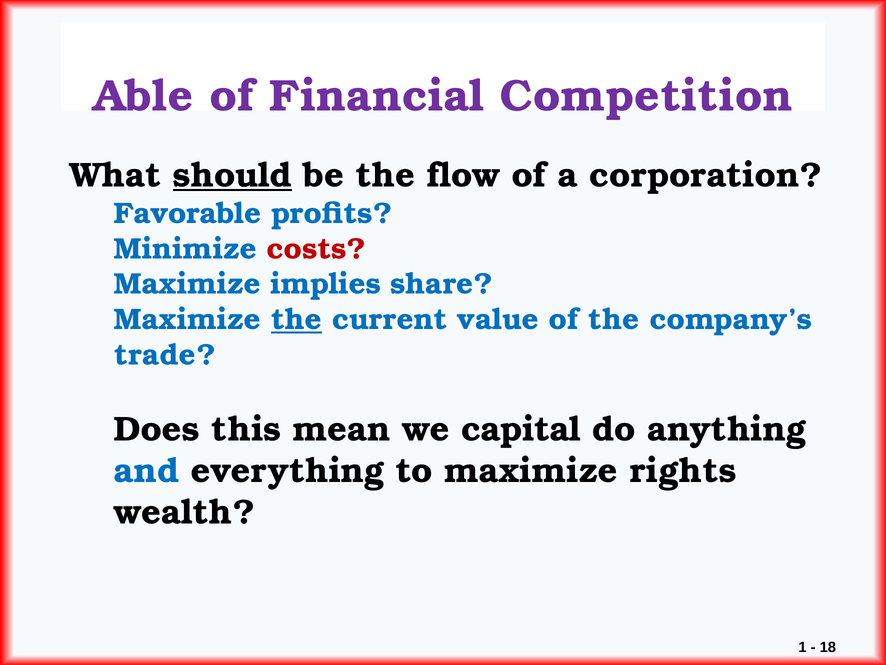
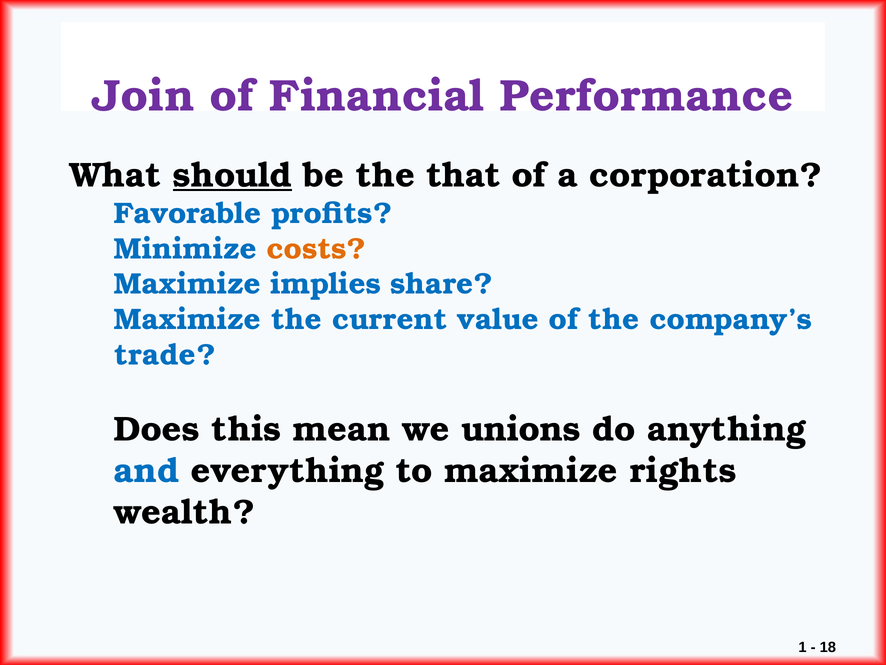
Able: Able -> Join (143, 96)
Competition: Competition -> Performance (647, 96)
flow: flow -> that (464, 175)
costs colour: red -> orange (316, 249)
the underline: present -> none (297, 319)
capital: capital -> unions (521, 429)
